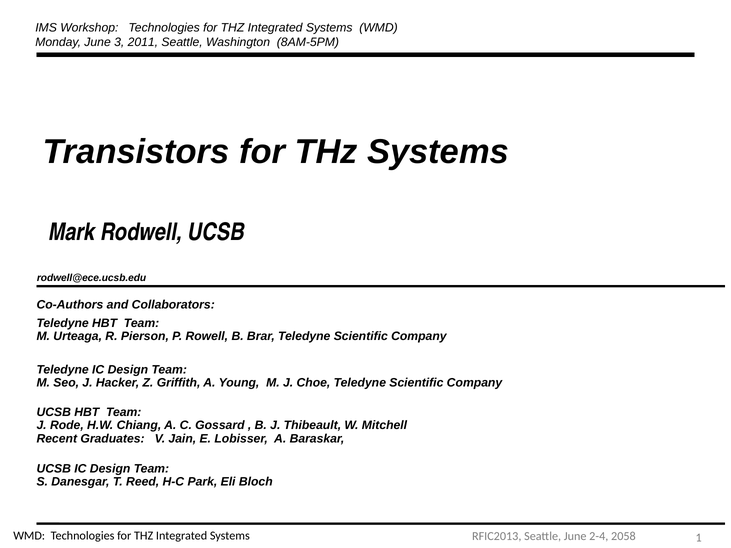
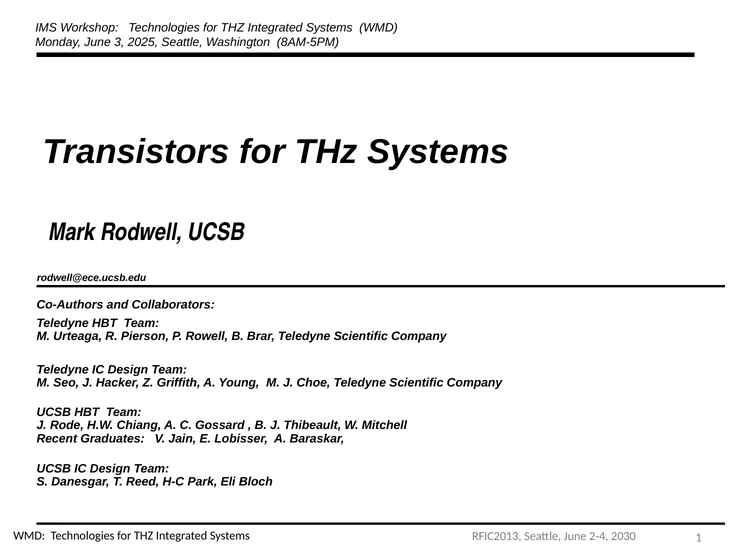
2011: 2011 -> 2025 (143, 42)
2058: 2058 -> 2030 (623, 536)
